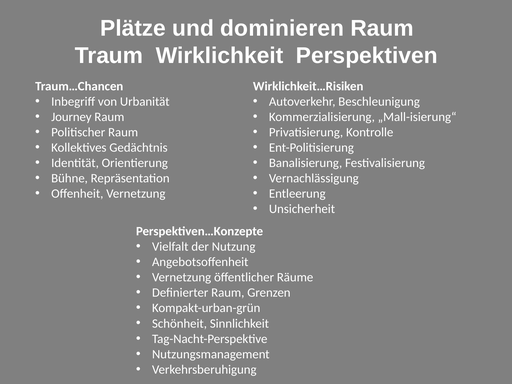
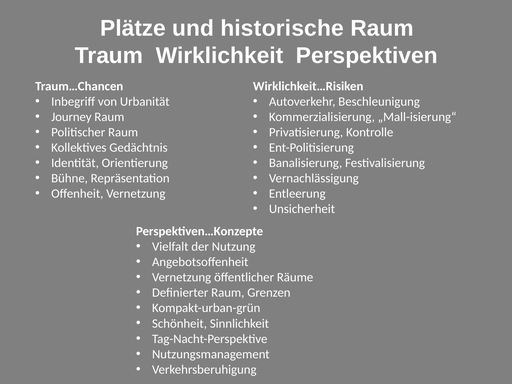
dominieren: dominieren -> historische (282, 28)
